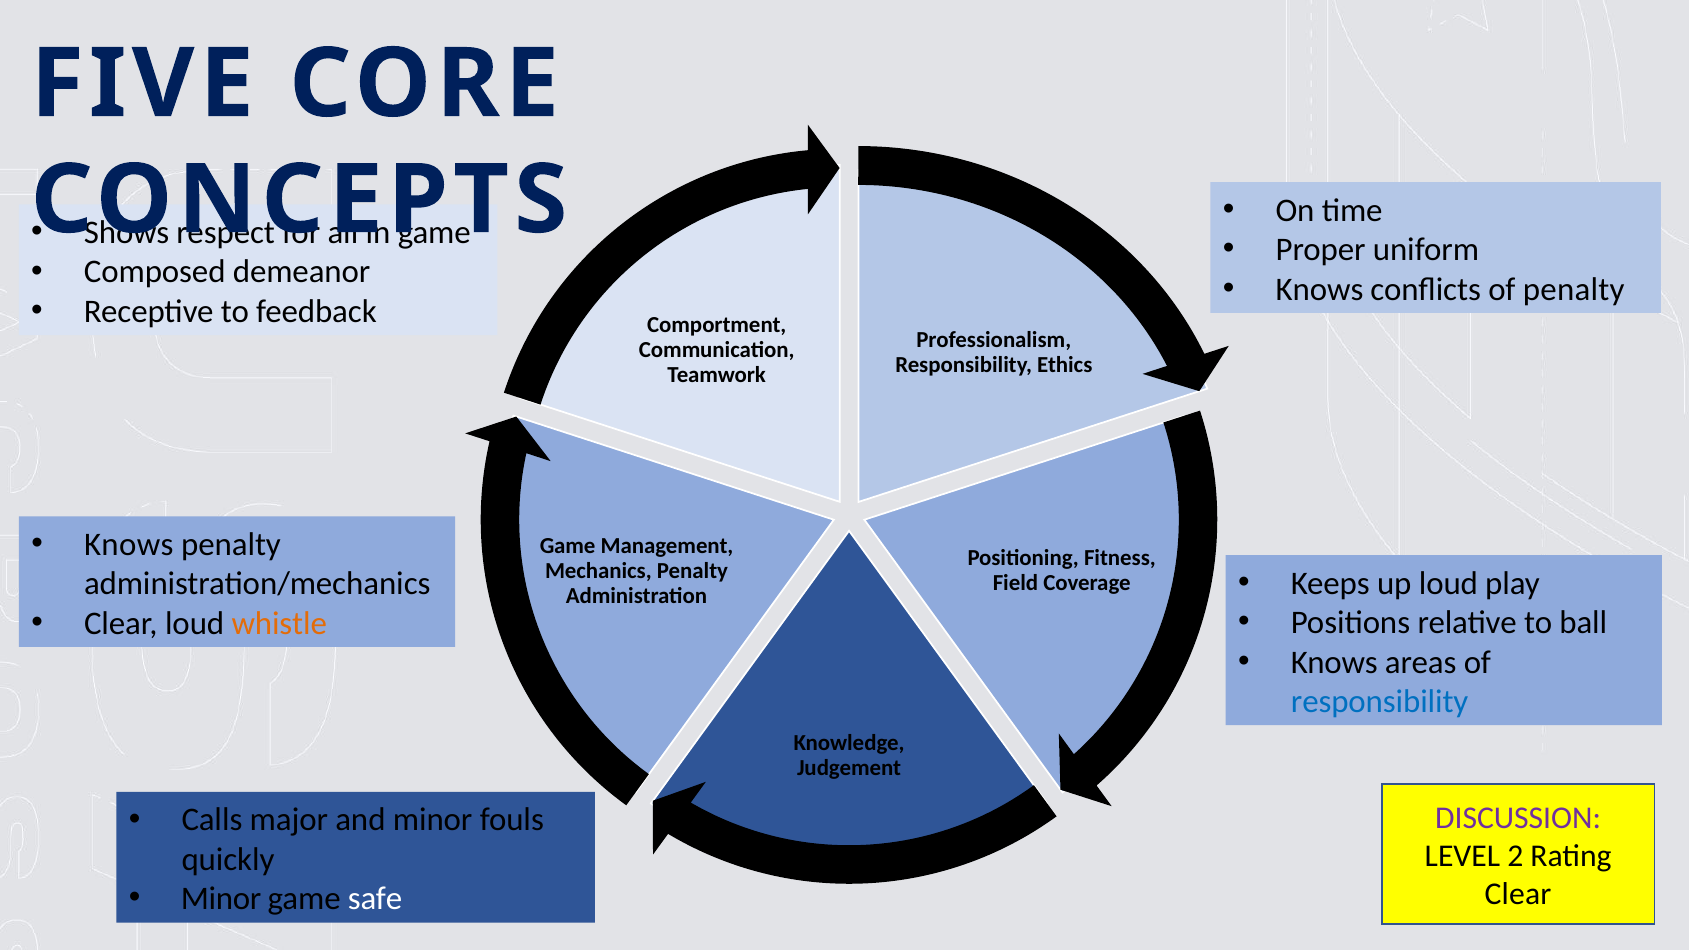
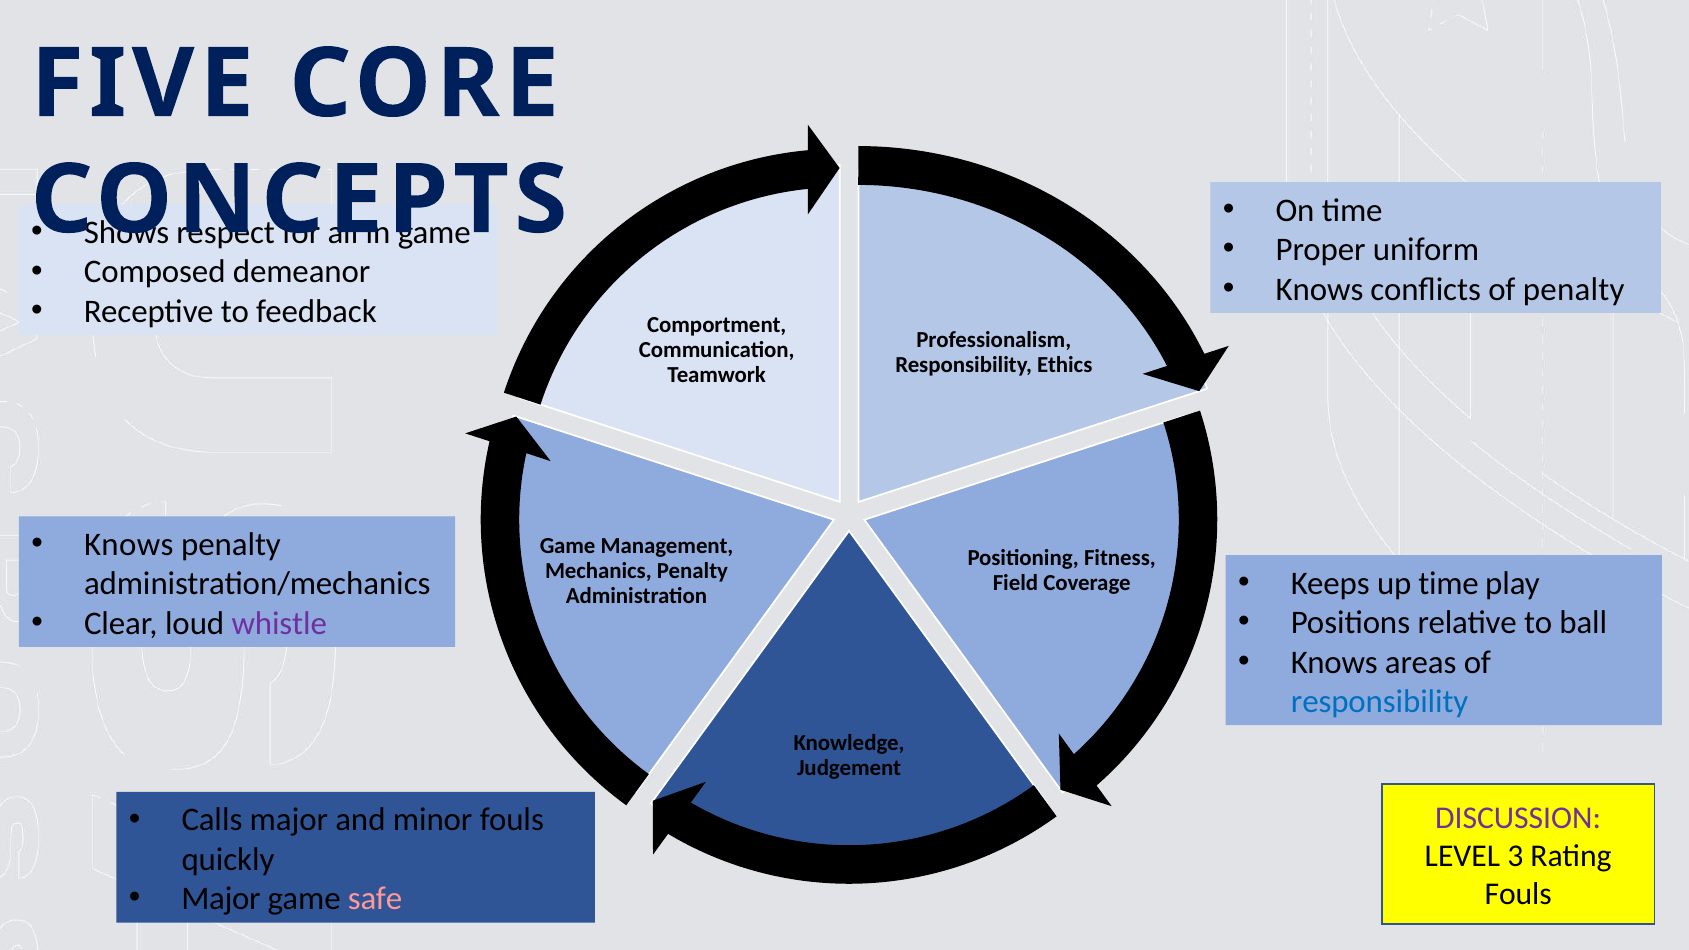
up loud: loud -> time (1449, 583)
whistle colour: orange -> purple (279, 623)
2: 2 -> 3 (1515, 856)
Clear: Clear -> Fouls (1518, 894)
Minor: Minor -> Major (221, 899)
safe colour: white -> pink (375, 899)
